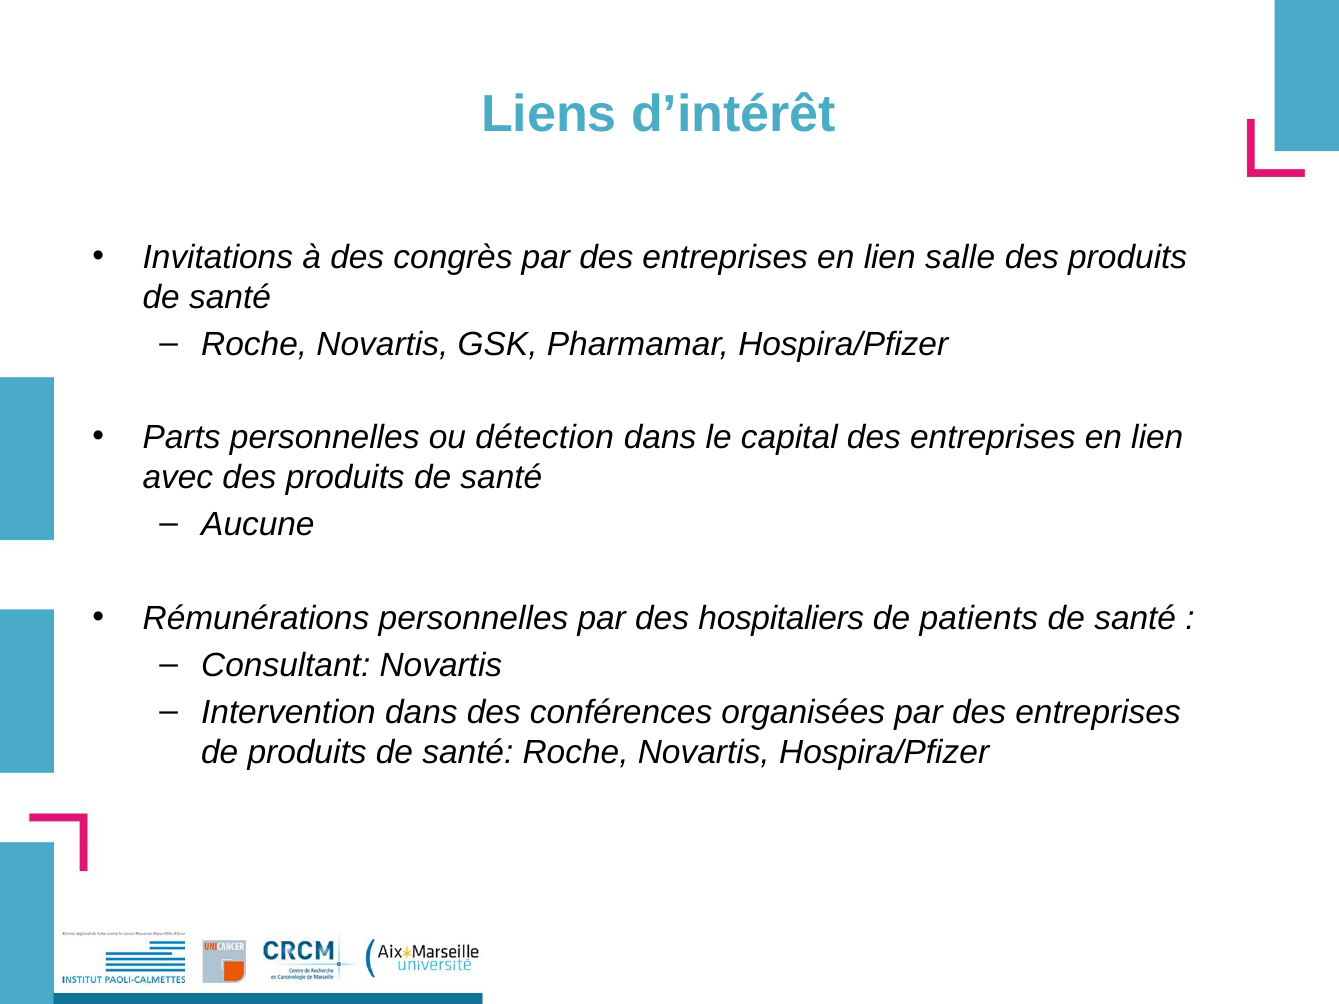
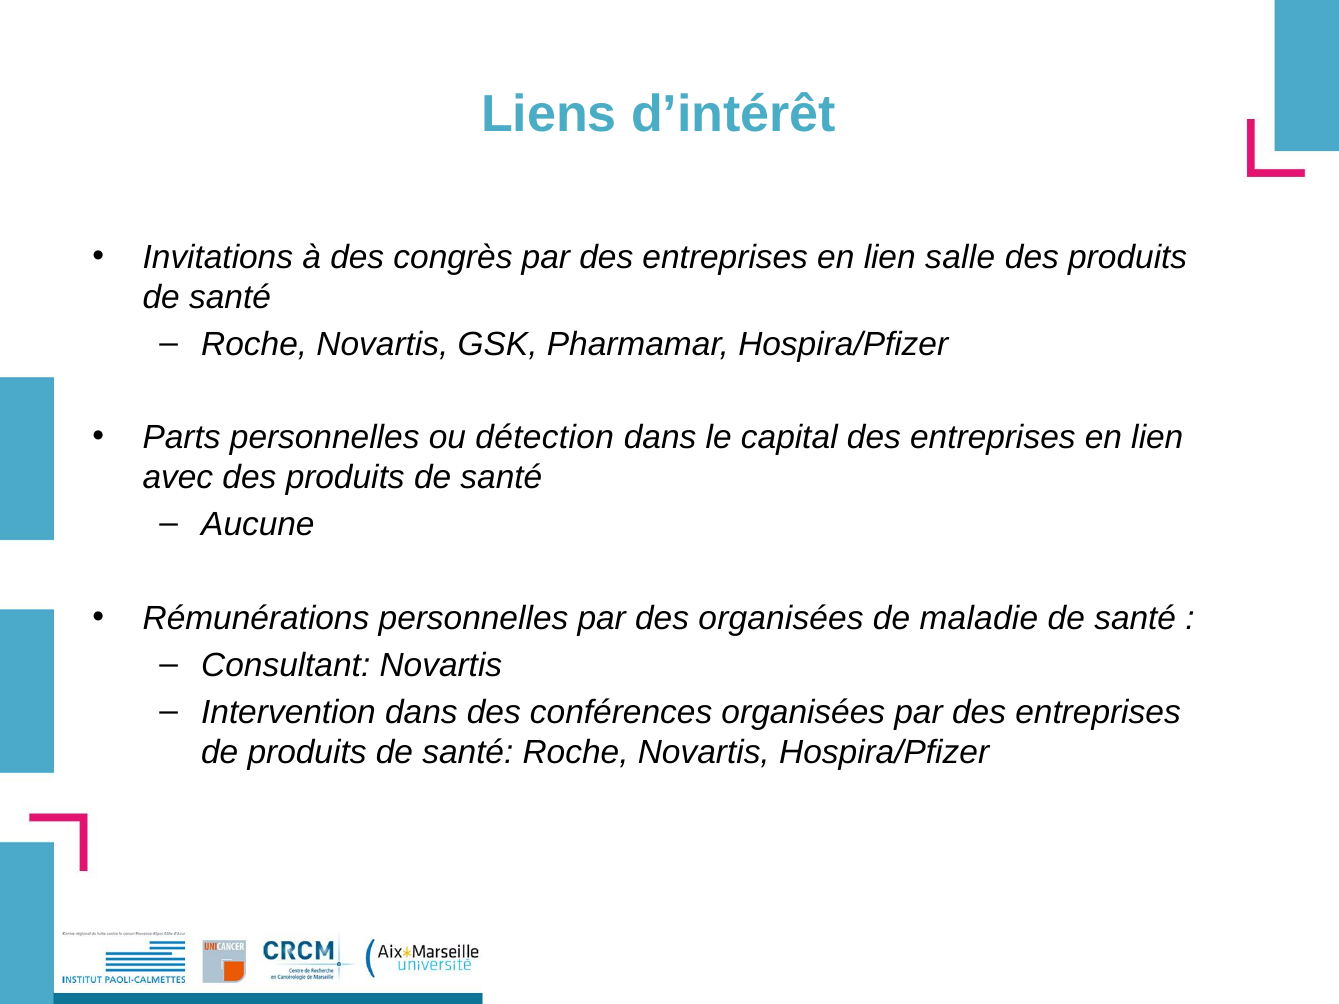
des hospitaliers: hospitaliers -> organisées (781, 619)
patients: patients -> maladie (979, 619)
